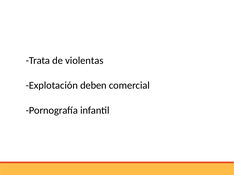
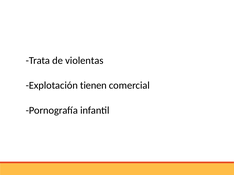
deben: deben -> tienen (93, 86)
